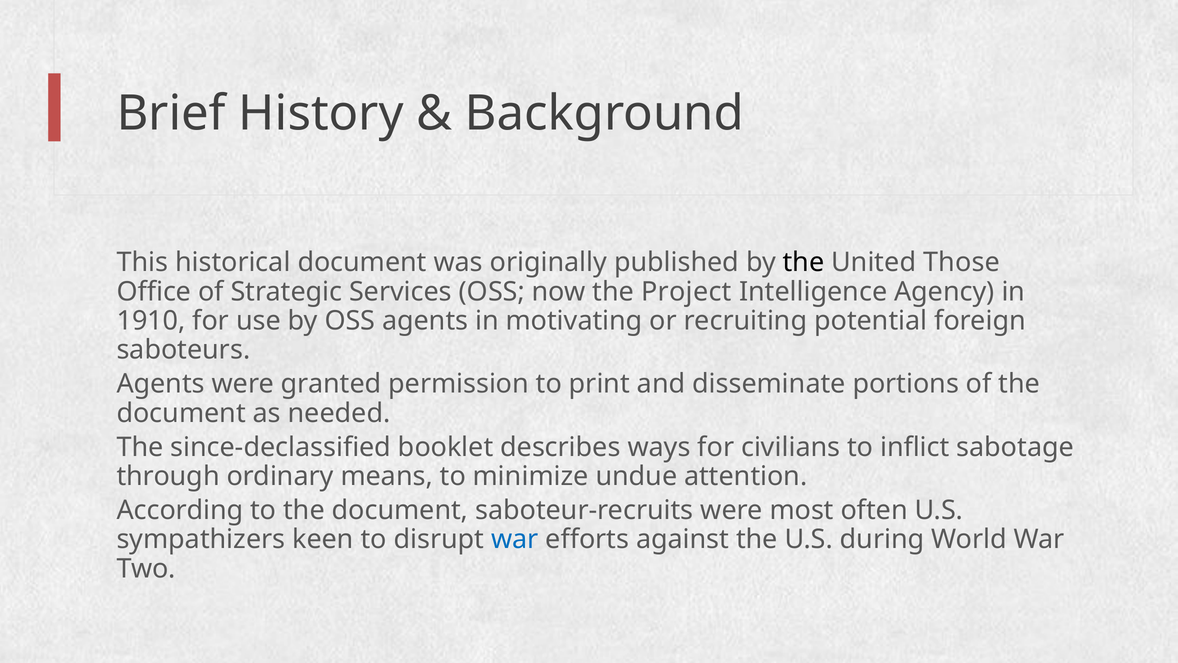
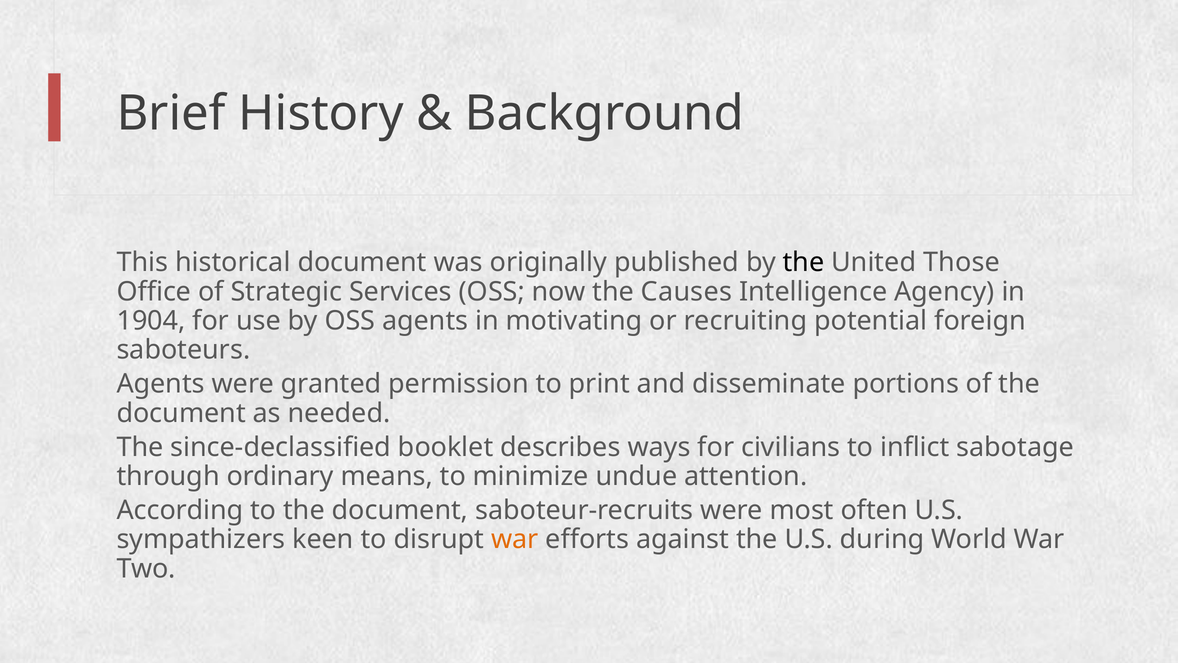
Project: Project -> Causes (686, 291)
1910: 1910 -> 1904 (151, 321)
war colour: blue -> orange (515, 539)
